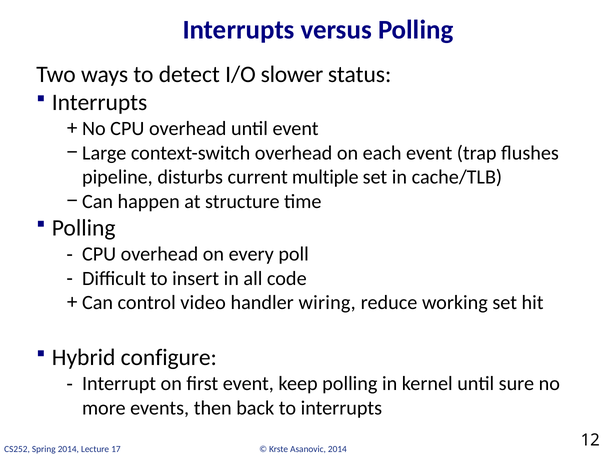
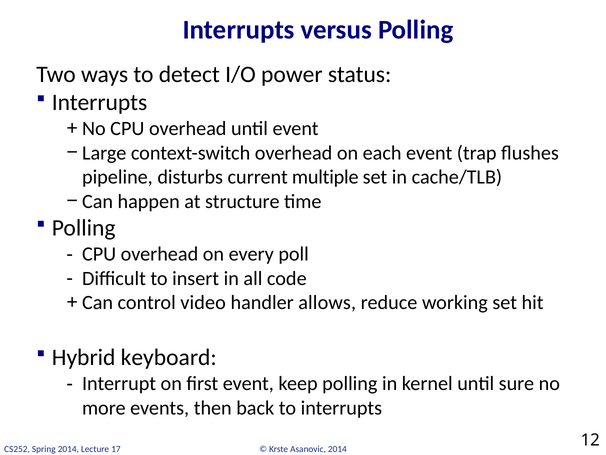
slower: slower -> power (292, 74)
wiring: wiring -> allows (327, 302)
configure: configure -> keyboard (169, 357)
